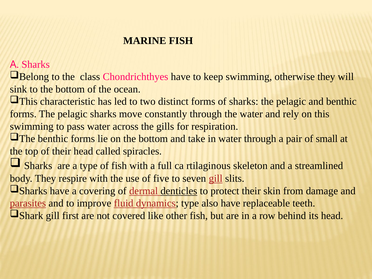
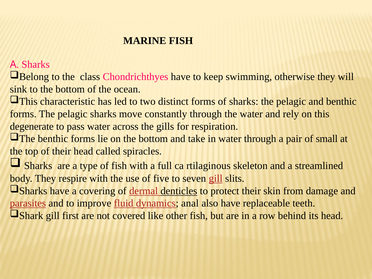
swimming: swimming -> degenerate (32, 126)
dynamics type: type -> anal (190, 203)
